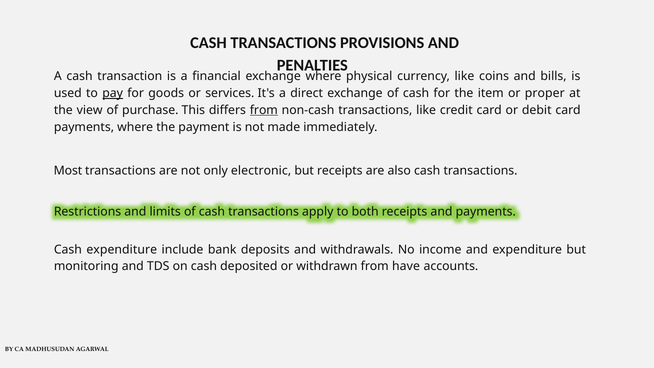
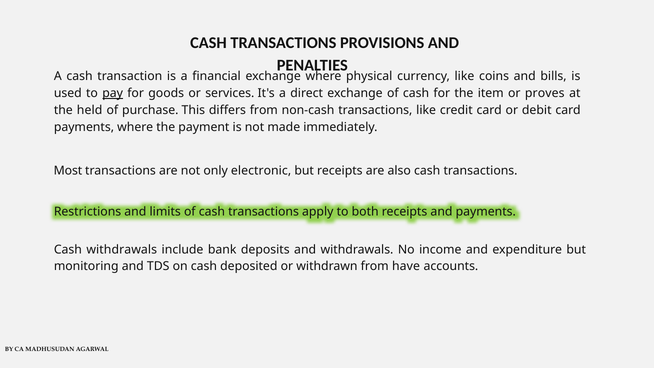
proper: proper -> proves (545, 93)
view: view -> held (90, 110)
from underline: present -> none (264, 110)
Cash expenditure: expenditure -> withdrawals (122, 249)
